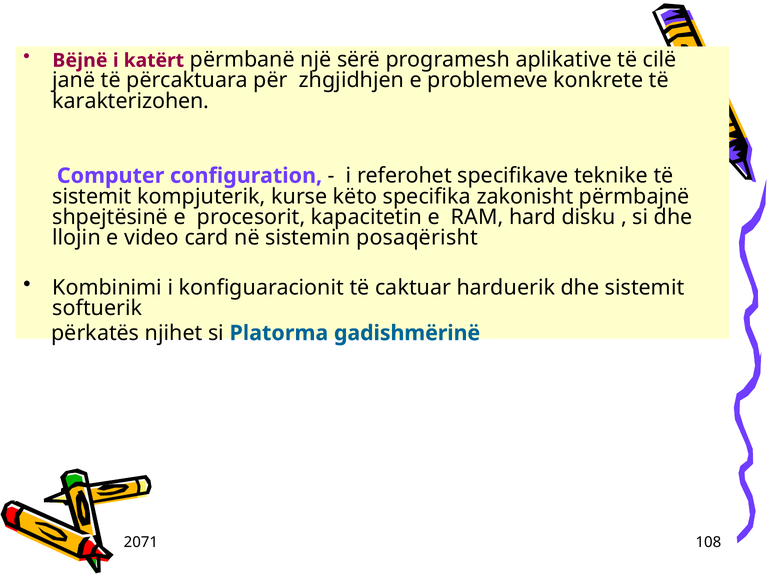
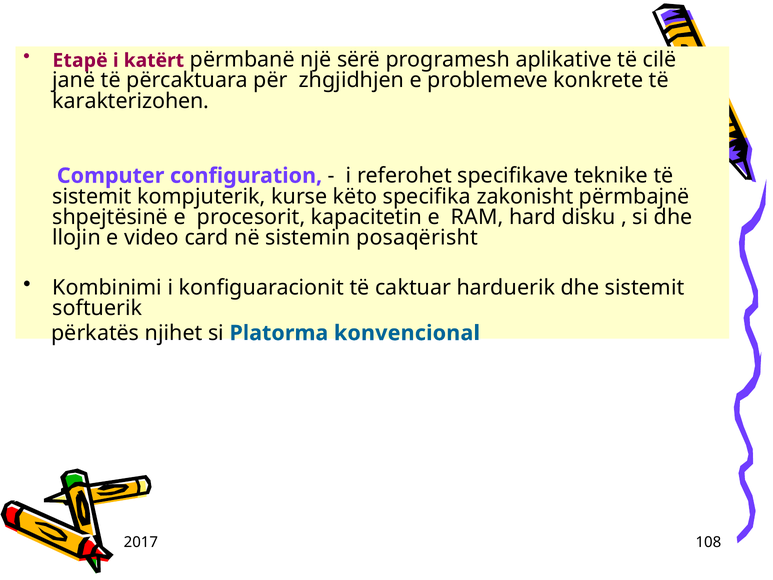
Bëjnë: Bëjnë -> Etapё (80, 60)
gadishmërinë: gadishmërinë -> konvencional (407, 333)
2071: 2071 -> 2017 (141, 542)
